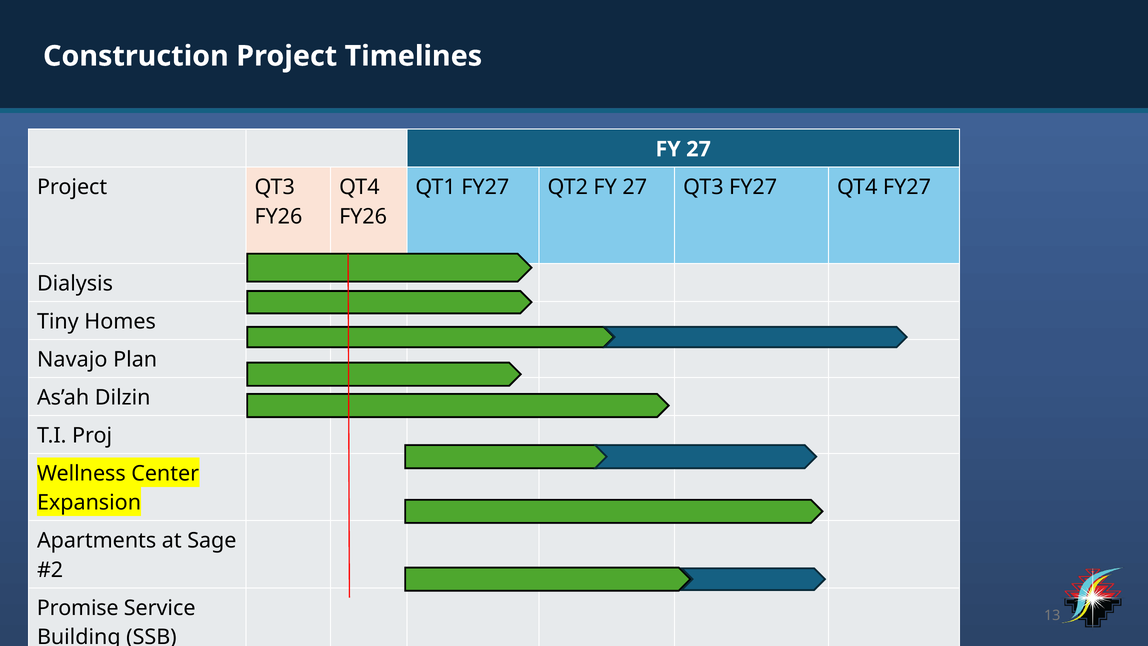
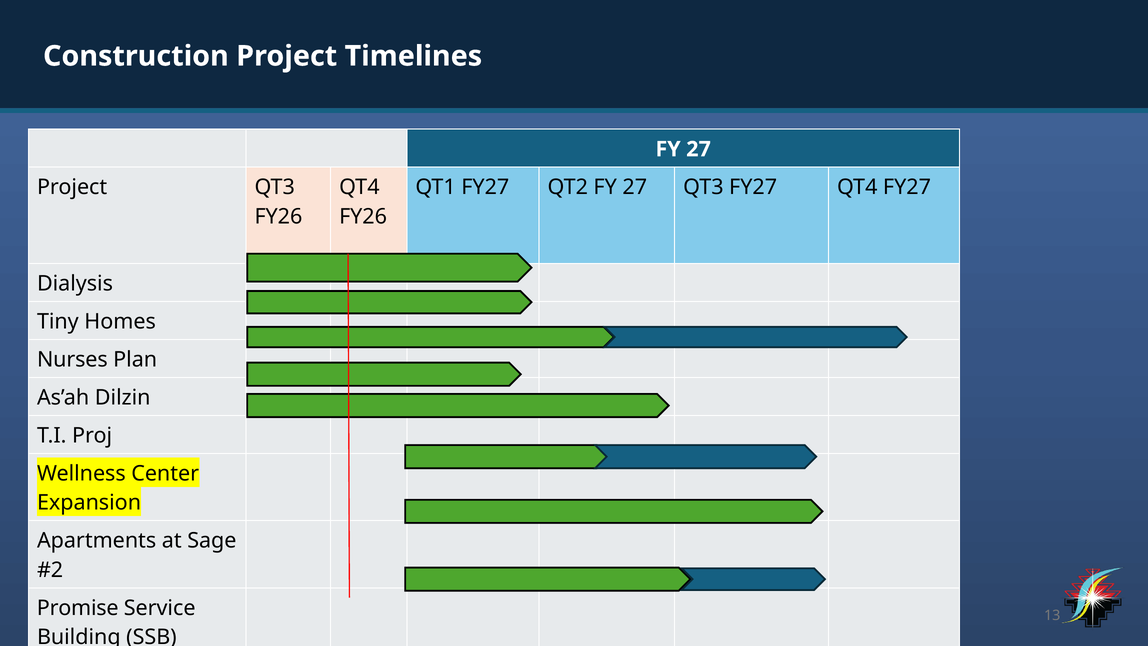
Navajo: Navajo -> Nurses (72, 359)
